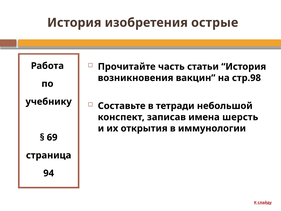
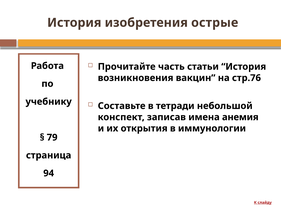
стр.98: стр.98 -> стр.76 (246, 78)
шерсть: шерсть -> анемия (240, 117)
69: 69 -> 79 (52, 137)
